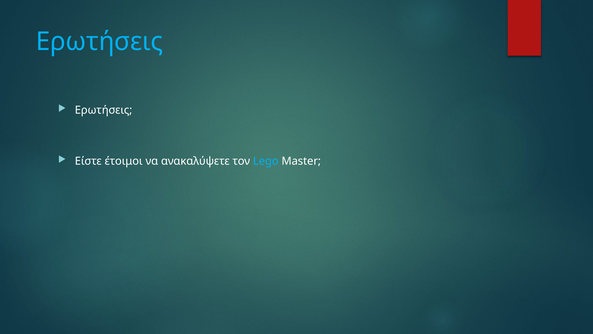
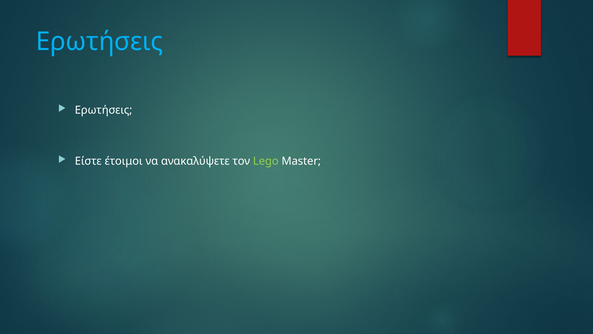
Lego colour: light blue -> light green (266, 161)
